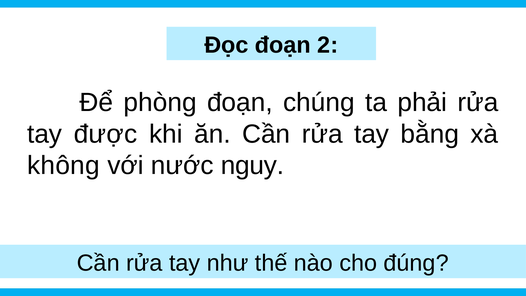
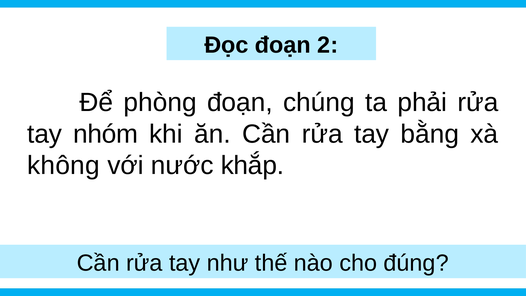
được: được -> nhóm (106, 134)
nguy: nguy -> khắp (252, 166)
